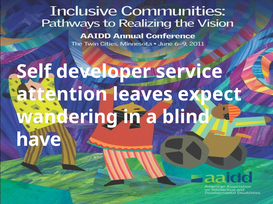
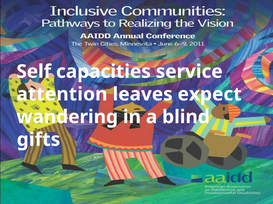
developer: developer -> capacities (103, 72)
have: have -> gifts (38, 140)
